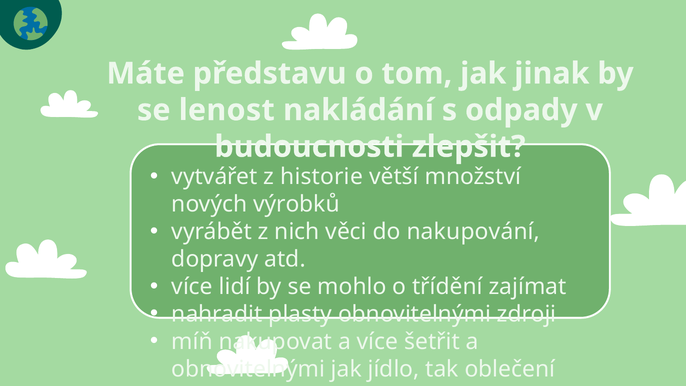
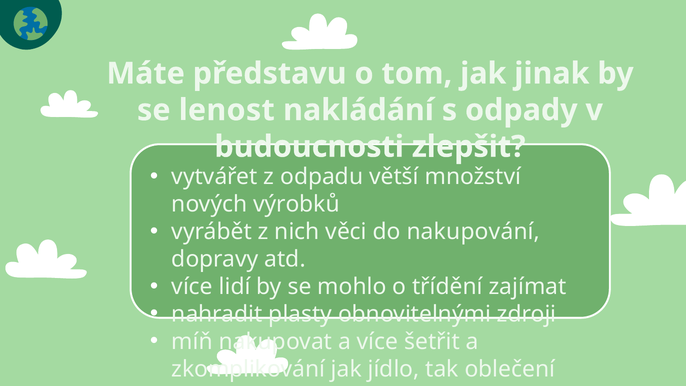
historie: historie -> odpadu (322, 177)
obnovitelnými: obnovitelnými -> zkomplikování (248, 369)
